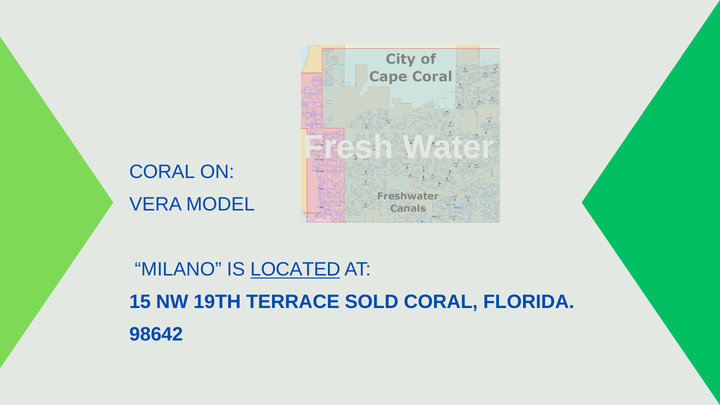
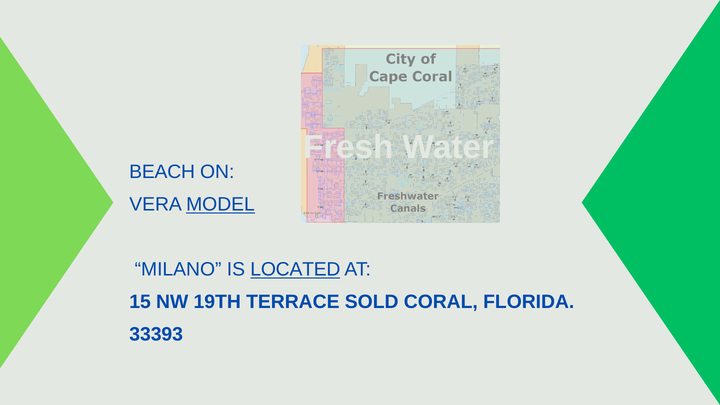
CORAL: CORAL -> BEACH (162, 172)
MODEL underline: none -> present (220, 205)
98642: 98642 -> 33393 (156, 335)
